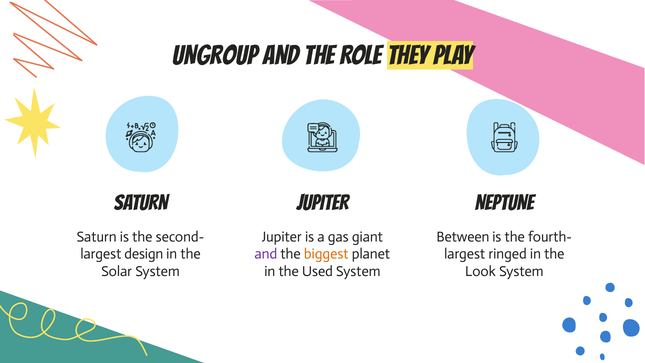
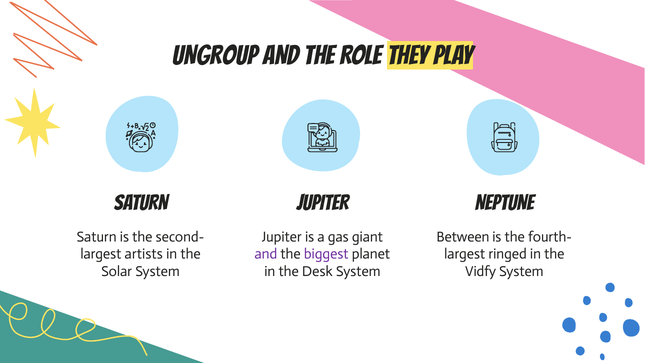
design: design -> artists (144, 254)
biggest colour: orange -> purple (326, 254)
Used: Used -> Desk (317, 271)
Look: Look -> Vidfy (481, 271)
